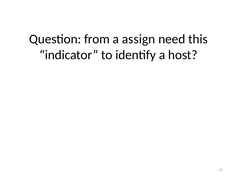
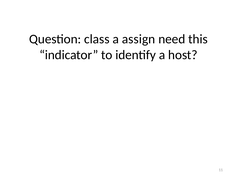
from: from -> class (97, 39)
